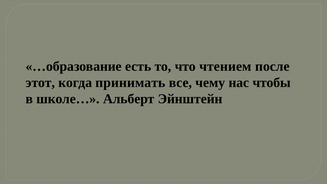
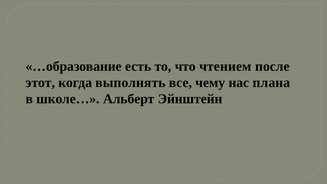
принимать: принимать -> выполнять (130, 83)
чтобы: чтобы -> плана (271, 83)
